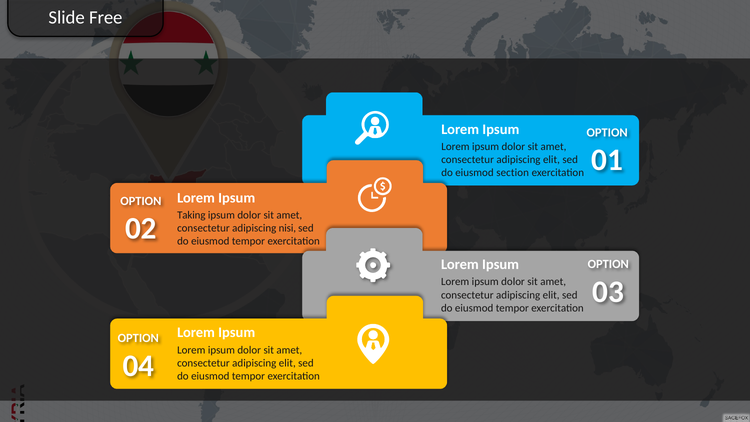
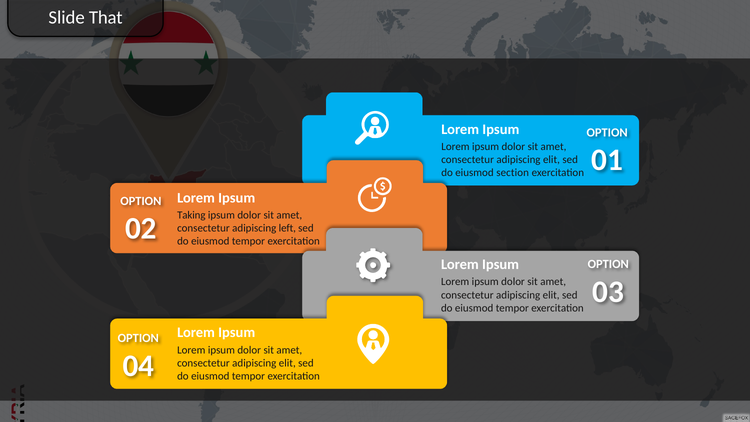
Free: Free -> That (106, 18)
nisi: nisi -> left (287, 228)
